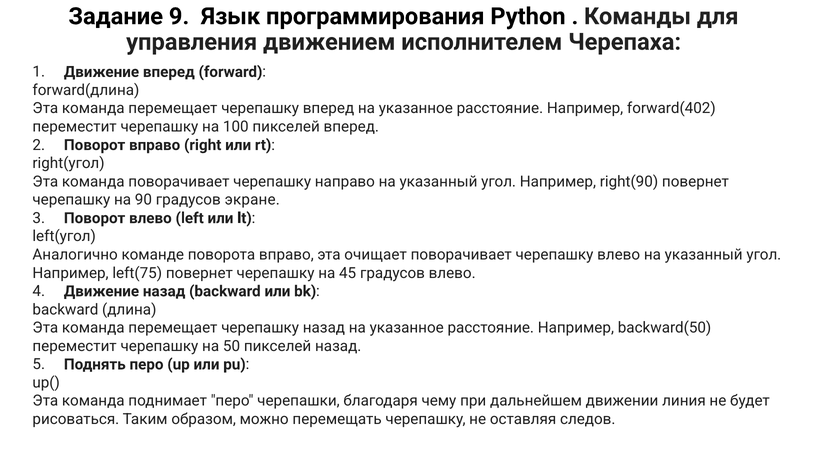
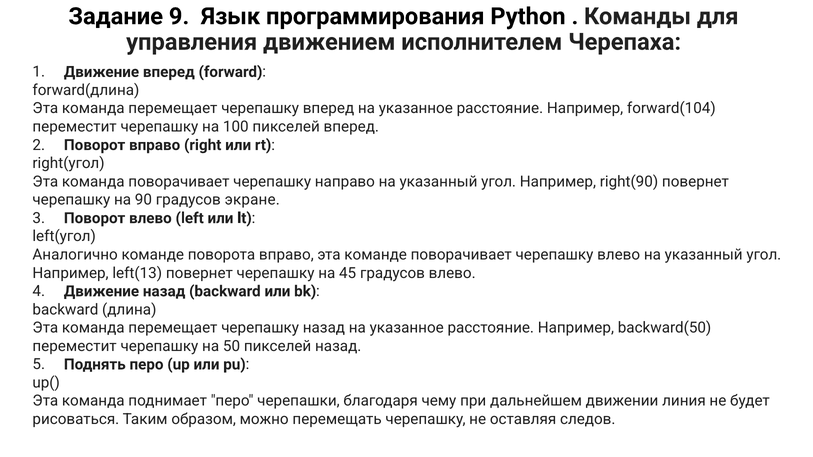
forward(402: forward(402 -> forward(104 (671, 109)
эта очищает: очищает -> команде (376, 255)
left(75: left(75 -> left(13 (137, 273)
